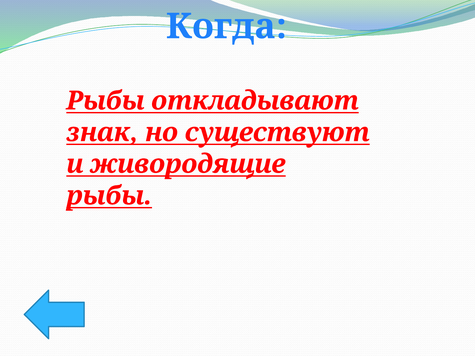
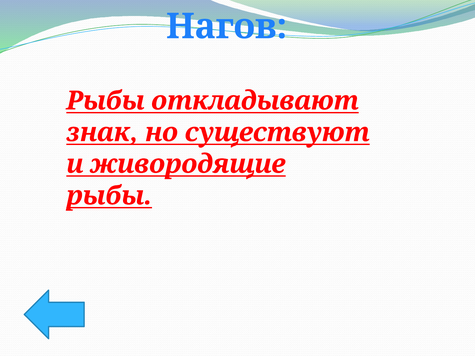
Когда: Когда -> Нагов (227, 26)
